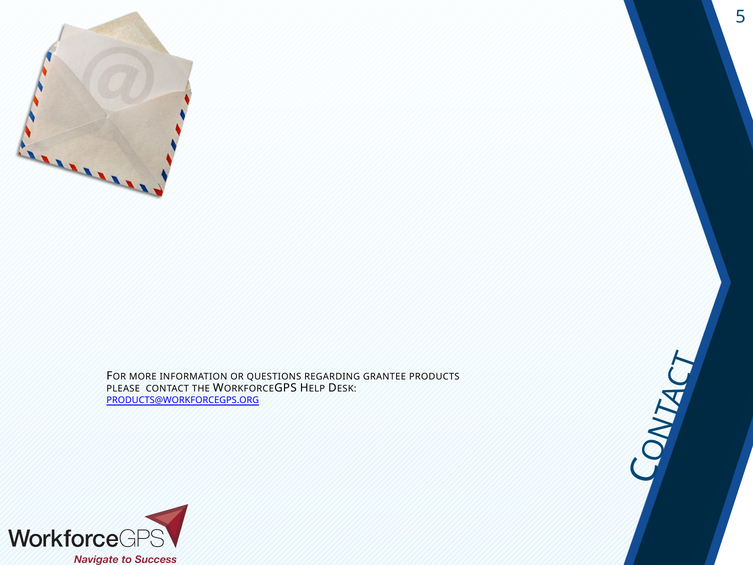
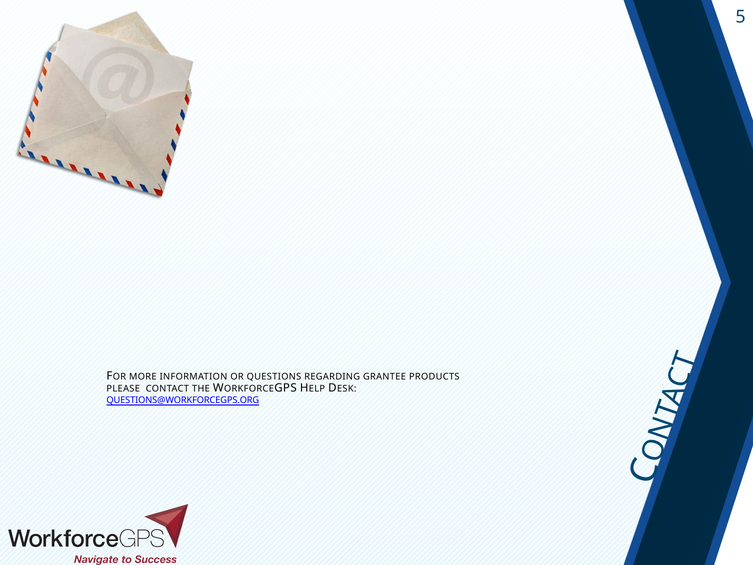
PRODUCTS@WORKFORCEGPS.ORG: PRODUCTS@WORKFORCEGPS.ORG -> QUESTIONS@WORKFORCEGPS.ORG (183, 400)
